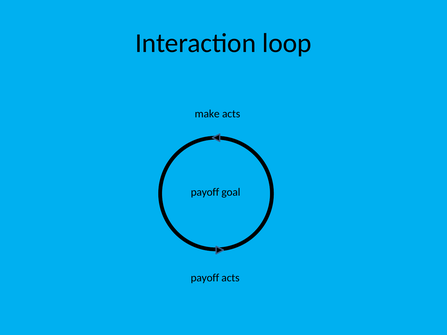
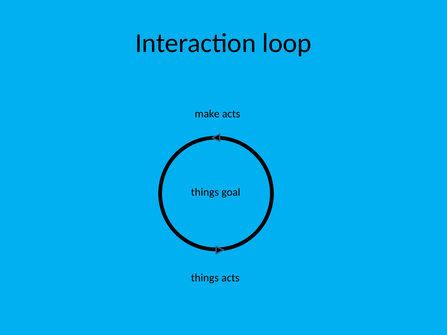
payoff: payoff -> things (205, 192)
payoff: payoff -> things (205, 278)
